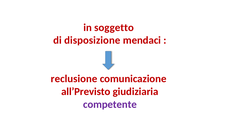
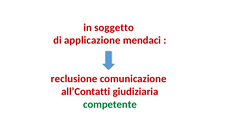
disposizione: disposizione -> applicazione (92, 40)
all’Previsto: all’Previsto -> all’Contatti (86, 92)
competente colour: purple -> green (110, 105)
